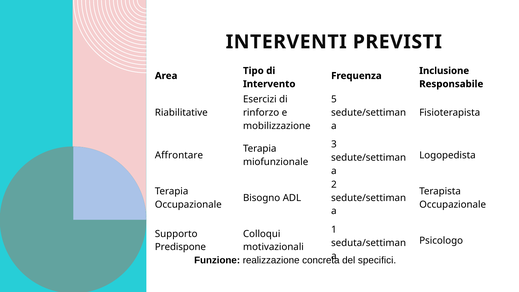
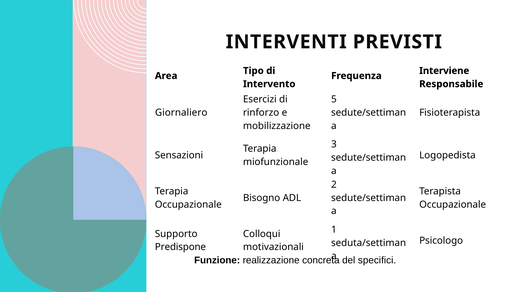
Inclusione: Inclusione -> Interviene (444, 71)
Riabilitative: Riabilitative -> Giornaliero (181, 113)
Affrontare: Affrontare -> Sensazioni (179, 155)
